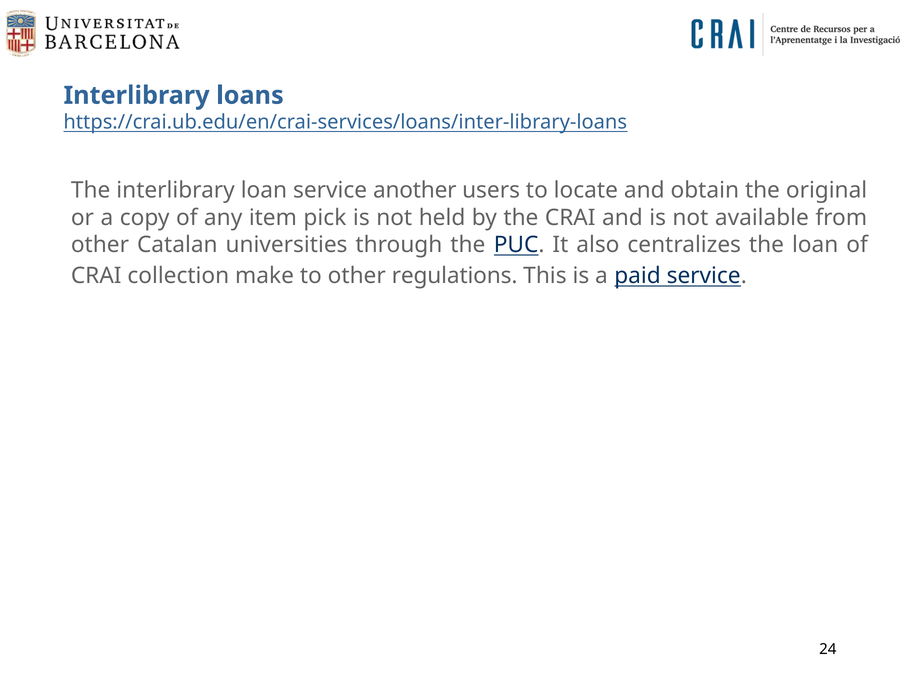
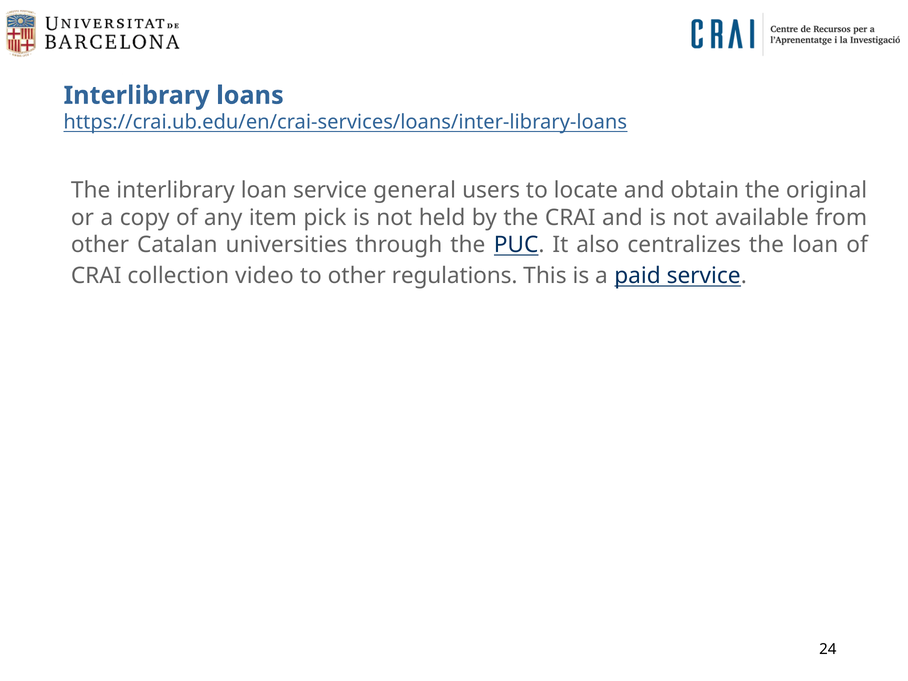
another: another -> general (415, 190)
make: make -> video (264, 276)
